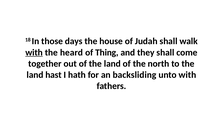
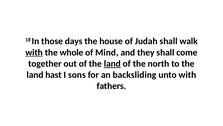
heard: heard -> whole (72, 52)
Thing: Thing -> Mind (107, 52)
land underline: none -> present (112, 63)
hath: hath -> sons (77, 75)
